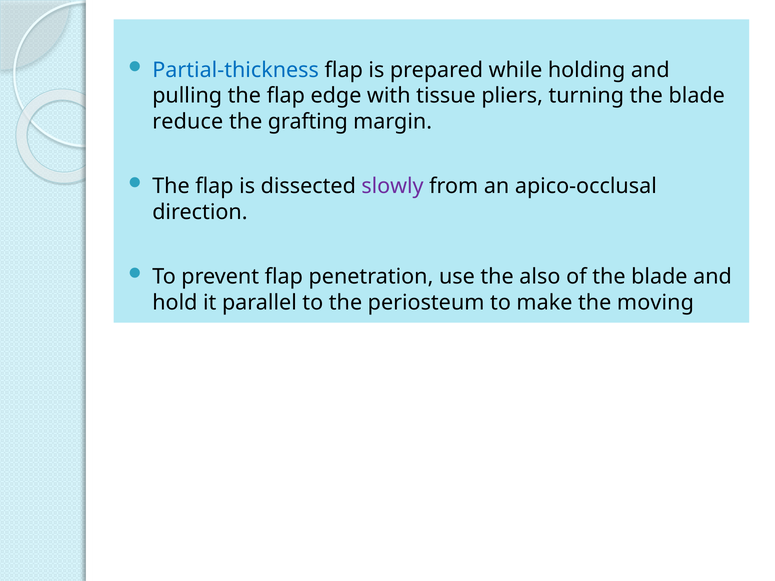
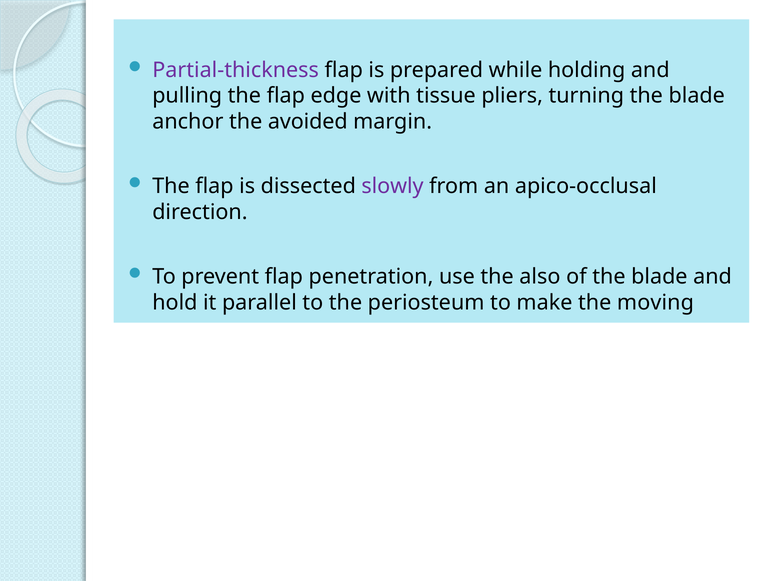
Partial-thickness colour: blue -> purple (236, 70)
reduce: reduce -> anchor (188, 122)
grafting: grafting -> avoided (308, 122)
